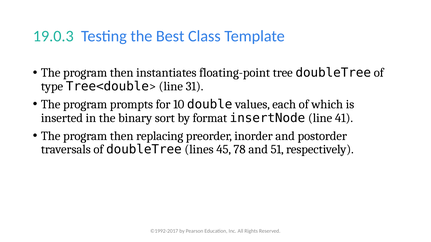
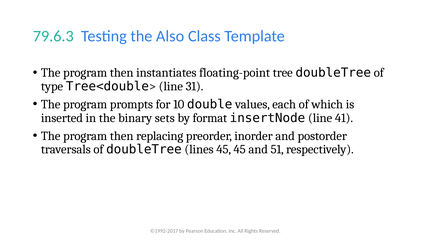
19.0.3: 19.0.3 -> 79.6.3 (53, 36)
Best: Best -> Also (170, 36)
sort: sort -> sets (165, 118)
45 78: 78 -> 45 (240, 150)
